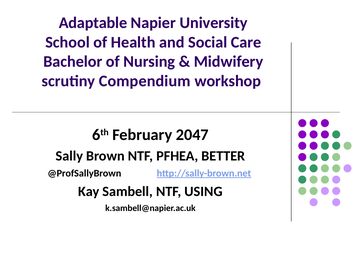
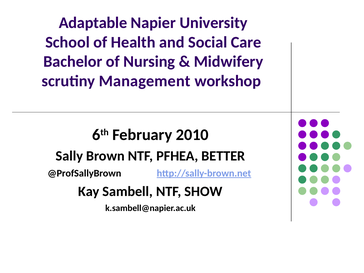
Compendium: Compendium -> Management (145, 81)
2047: 2047 -> 2010 (192, 135)
USING: USING -> SHOW (204, 191)
